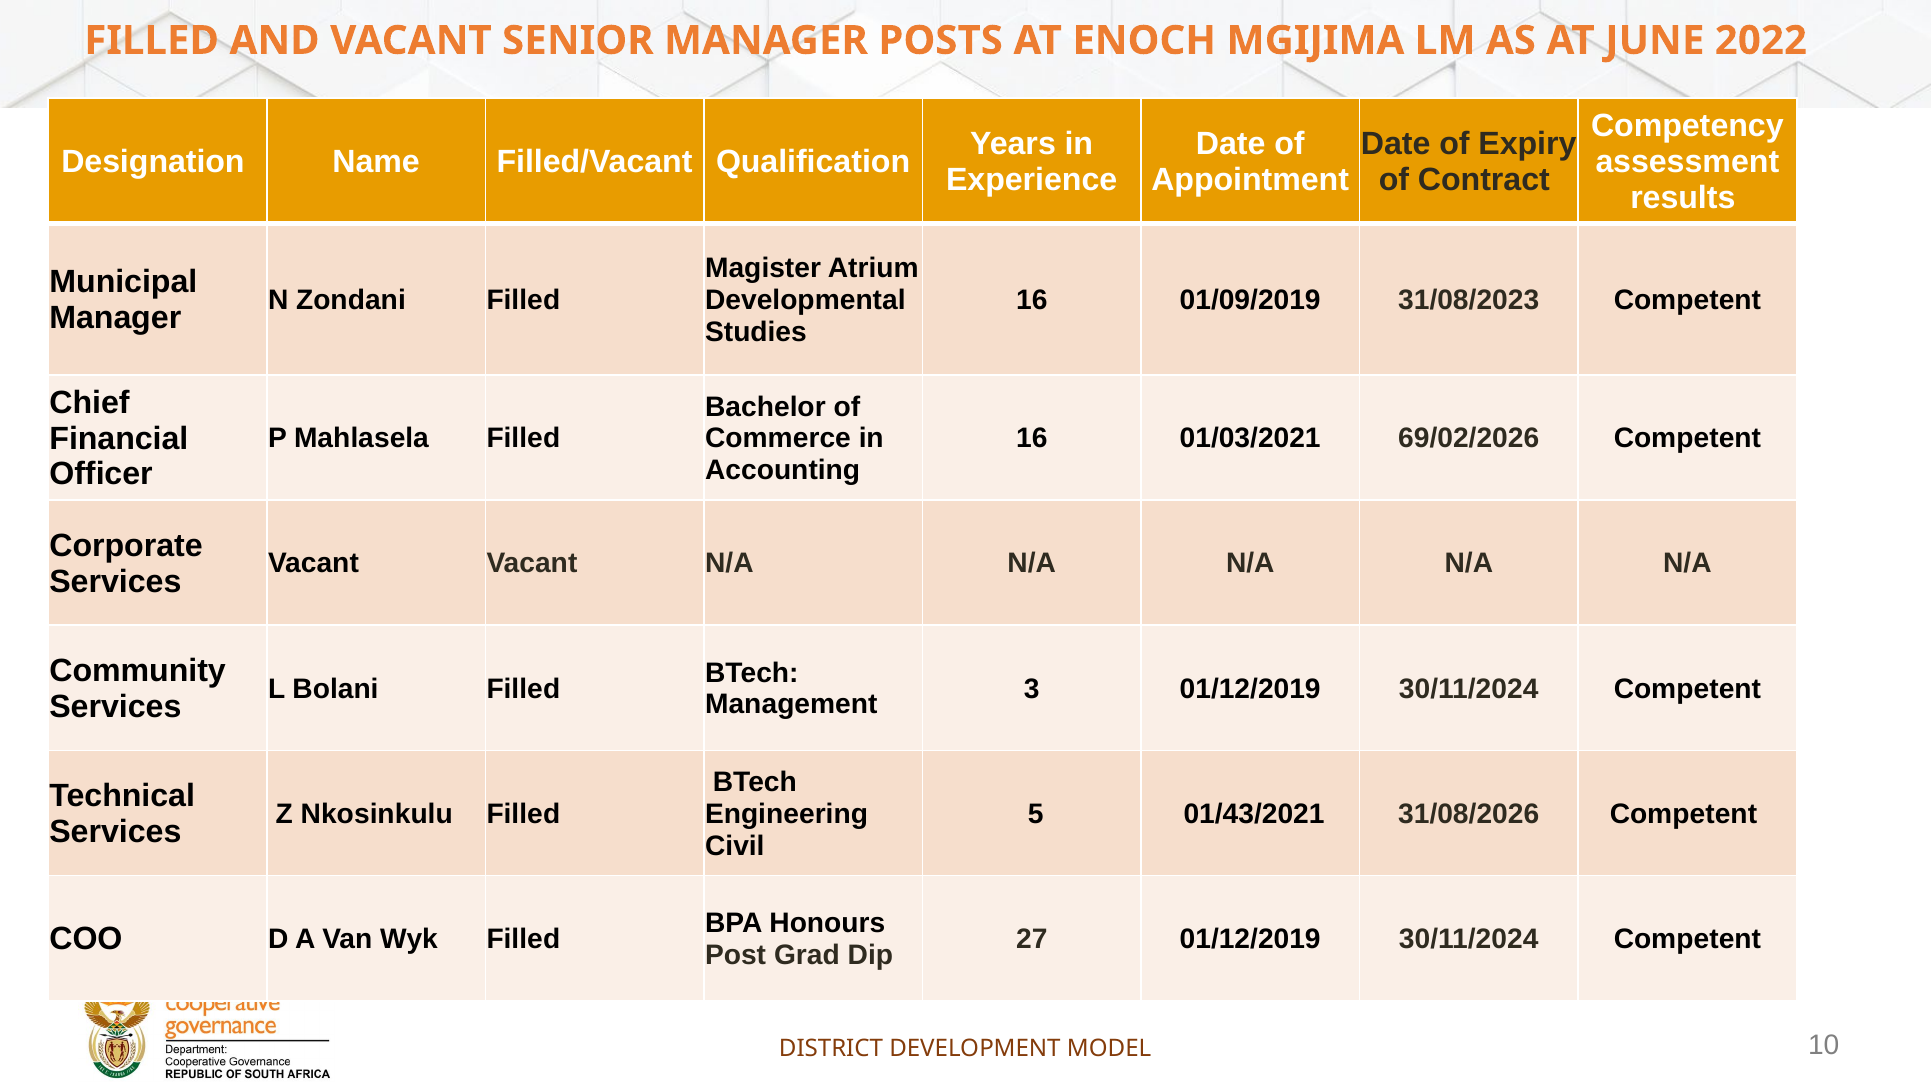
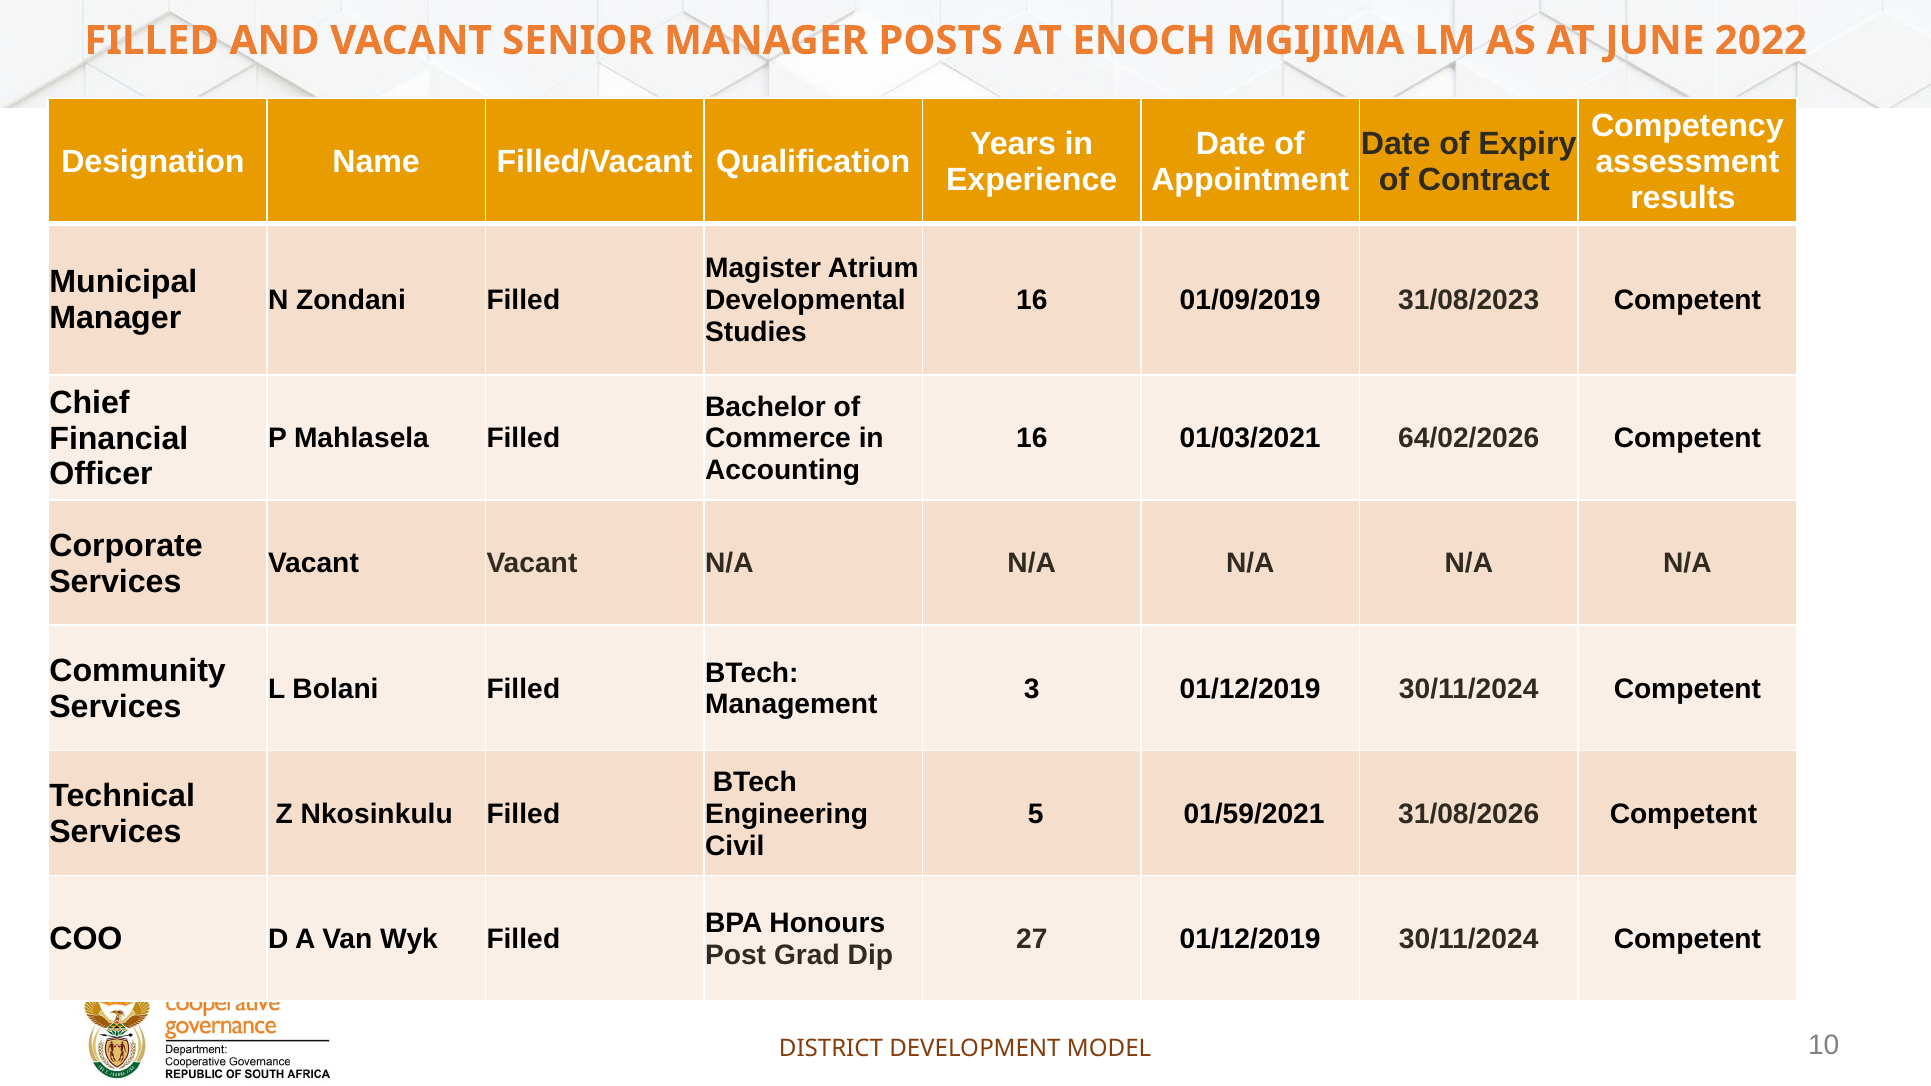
69/02/2026: 69/02/2026 -> 64/02/2026 (1469, 439)
01/43/2021: 01/43/2021 -> 01/59/2021 (1254, 814)
